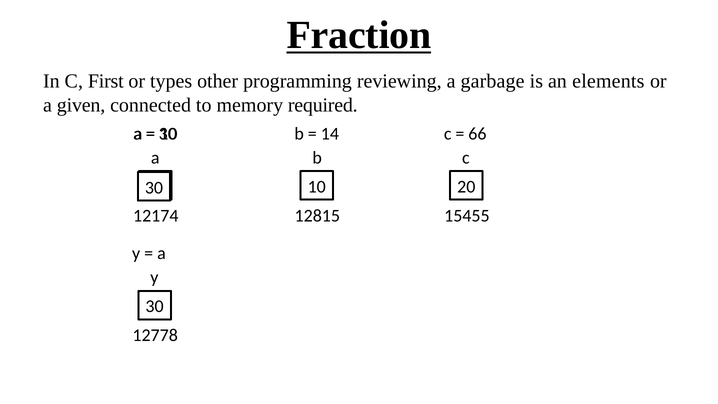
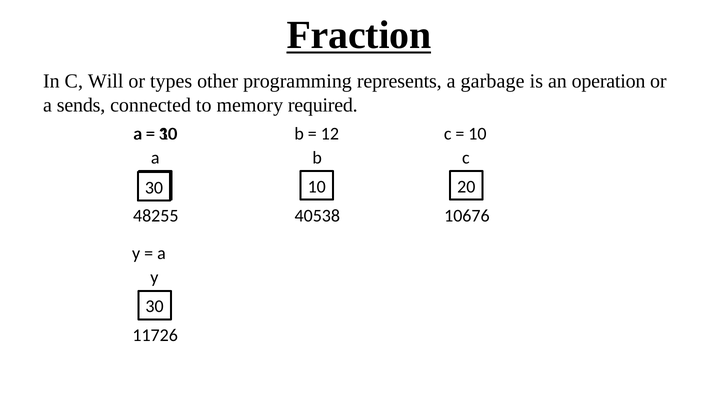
First: First -> Will (106, 81)
reviewing: reviewing -> represents (399, 81)
elements: elements -> operation (609, 81)
given: given -> sends (81, 105)
14: 14 -> 12 (330, 134)
66: 66 -> 10 (477, 134)
12174: 12174 -> 48255 (156, 216)
12815: 12815 -> 40538 (317, 216)
15455: 15455 -> 10676 (467, 216)
12778: 12778 -> 11726 (155, 335)
